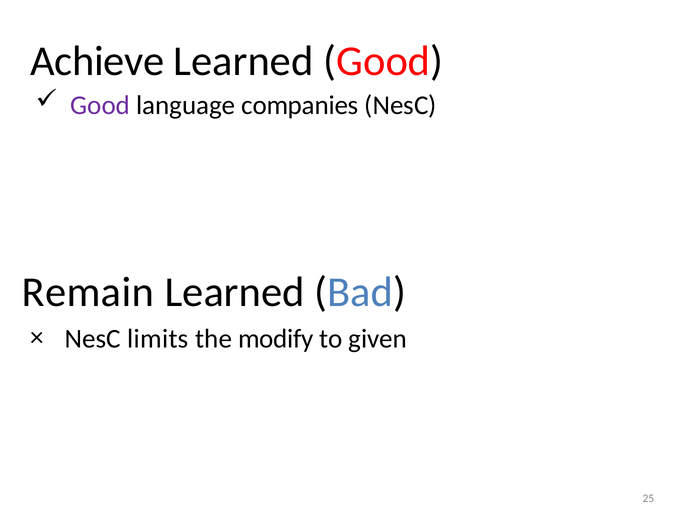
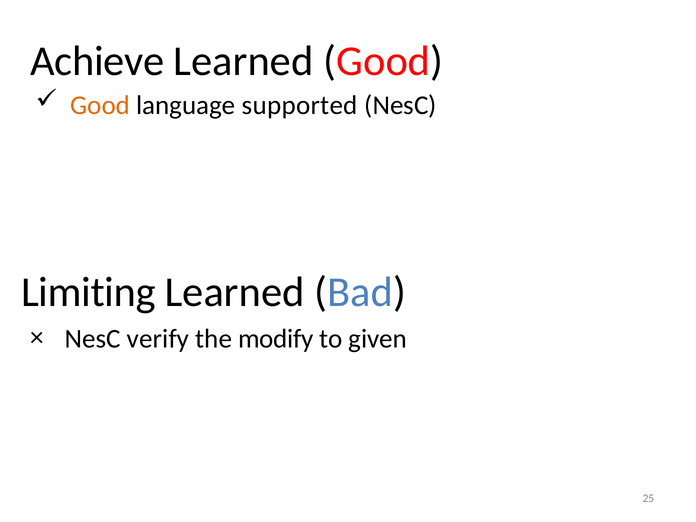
Good colour: purple -> orange (100, 105)
companies: companies -> supported (300, 105)
Remain: Remain -> Limiting (88, 292)
limits: limits -> verify (158, 339)
